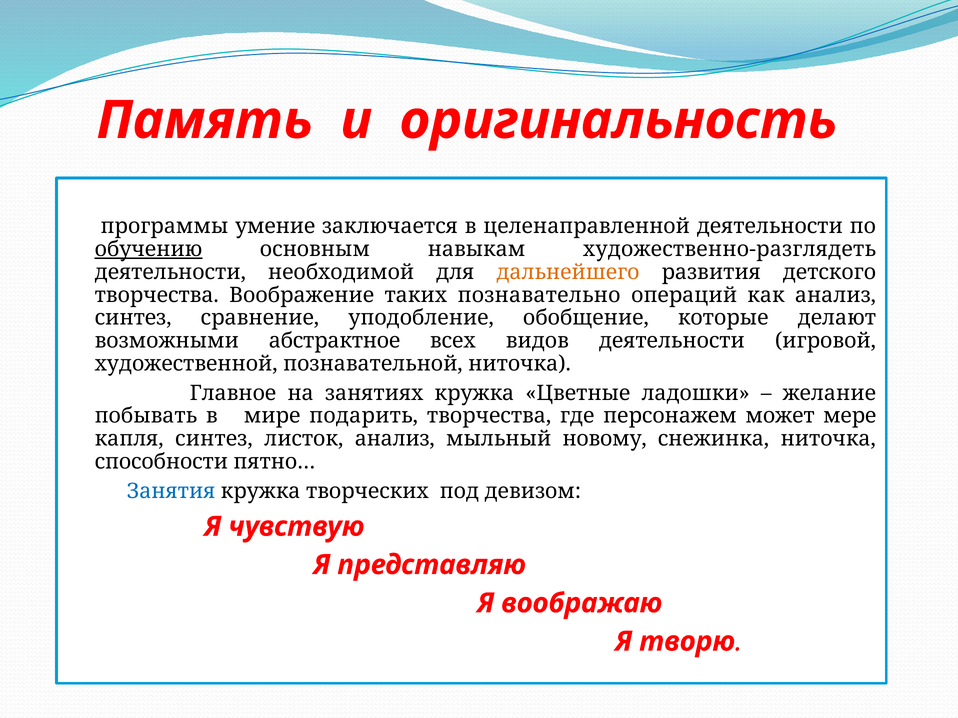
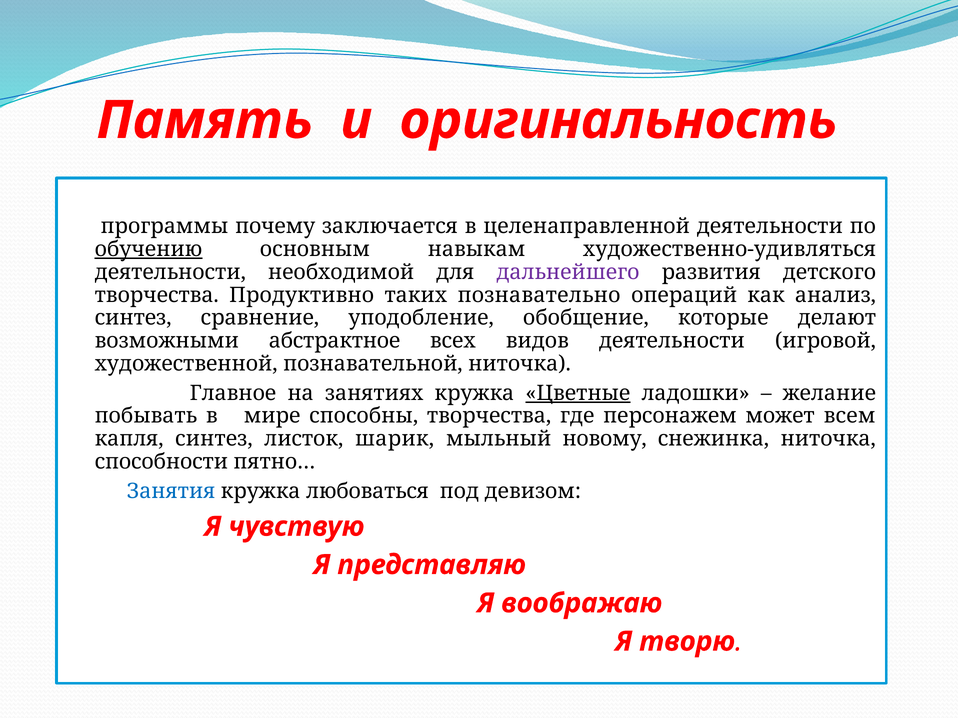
умение: умение -> почему (275, 226)
художественно-разглядеть: художественно-разглядеть -> художественно-удивляться (730, 249)
дальнейшего colour: orange -> purple (568, 272)
Воображение: Воображение -> Продуктивно (302, 295)
Цветные underline: none -> present (578, 393)
подарить: подарить -> способны (364, 416)
мере: мере -> всем (850, 416)
листок анализ: анализ -> шарик (395, 439)
творческих: творческих -> любоваться (367, 491)
